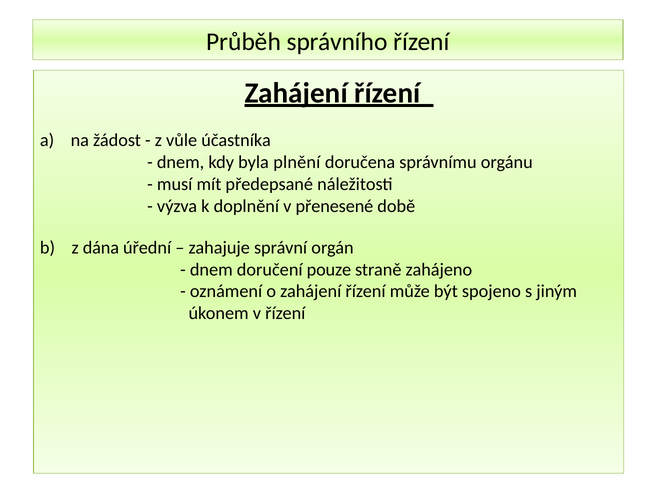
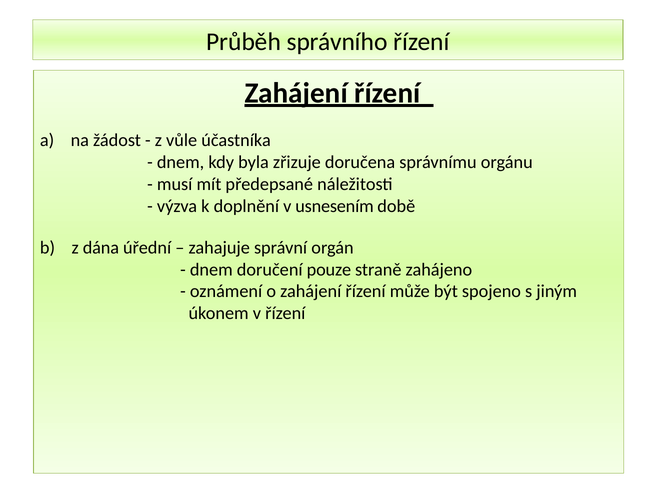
plnění: plnění -> zřizuje (297, 162)
přenesené: přenesené -> usnesením (334, 206)
